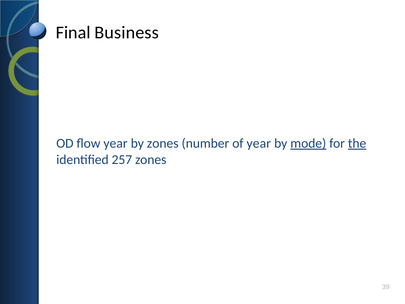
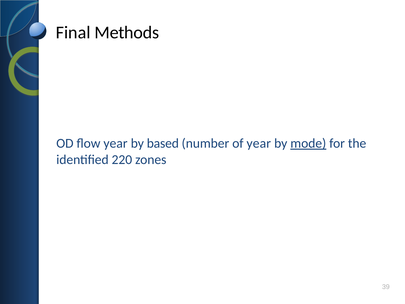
Business: Business -> Methods (127, 33)
by zones: zones -> based (163, 143)
the underline: present -> none (357, 143)
257: 257 -> 220 (122, 159)
